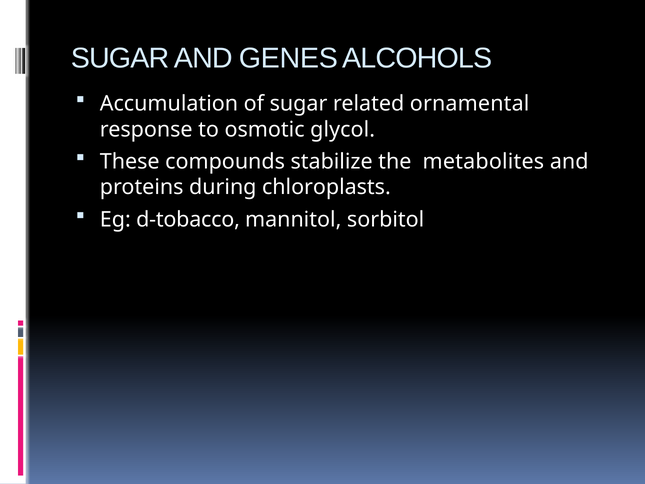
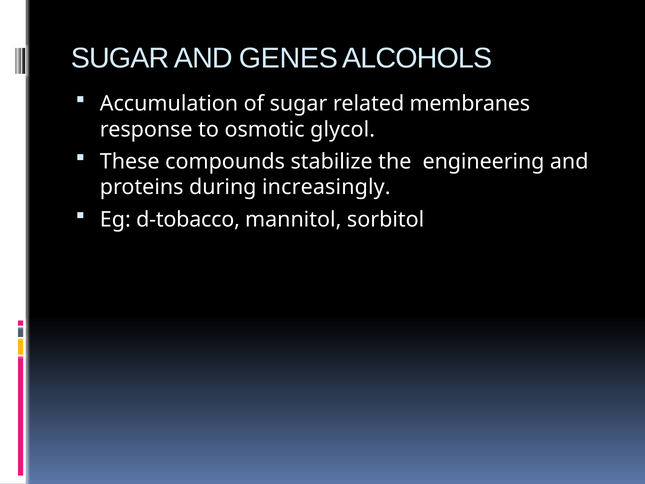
ornamental: ornamental -> membranes (470, 104)
metabolites: metabolites -> engineering (484, 161)
chloroplasts: chloroplasts -> increasingly (326, 187)
